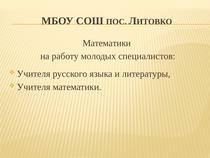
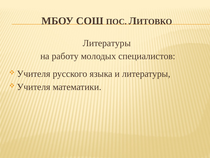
Математики: Математики -> Литературы (107, 43)
